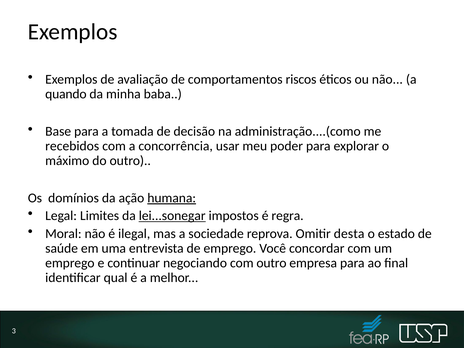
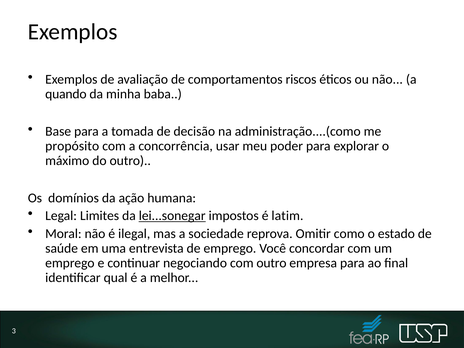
recebidos: recebidos -> propósito (72, 146)
humana underline: present -> none (172, 198)
regra: regra -> latim (287, 216)
desta: desta -> como (349, 234)
